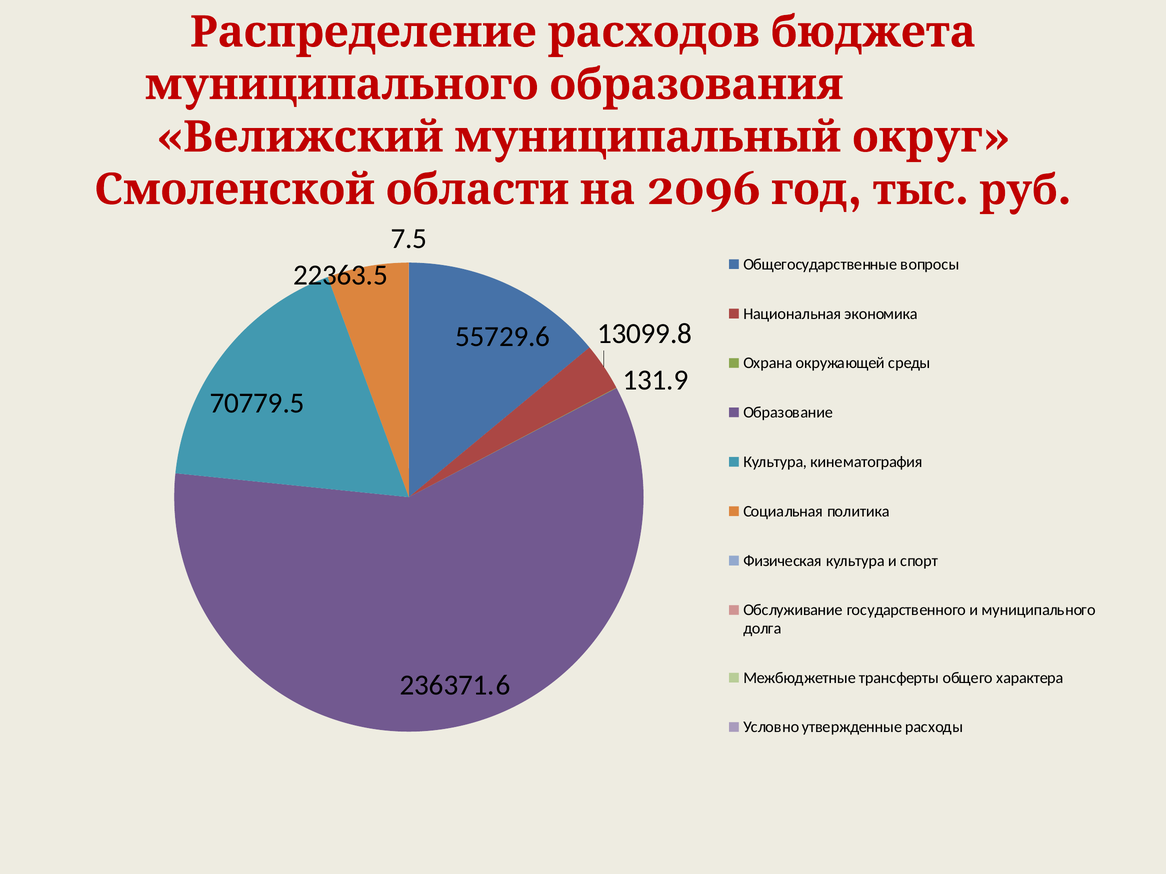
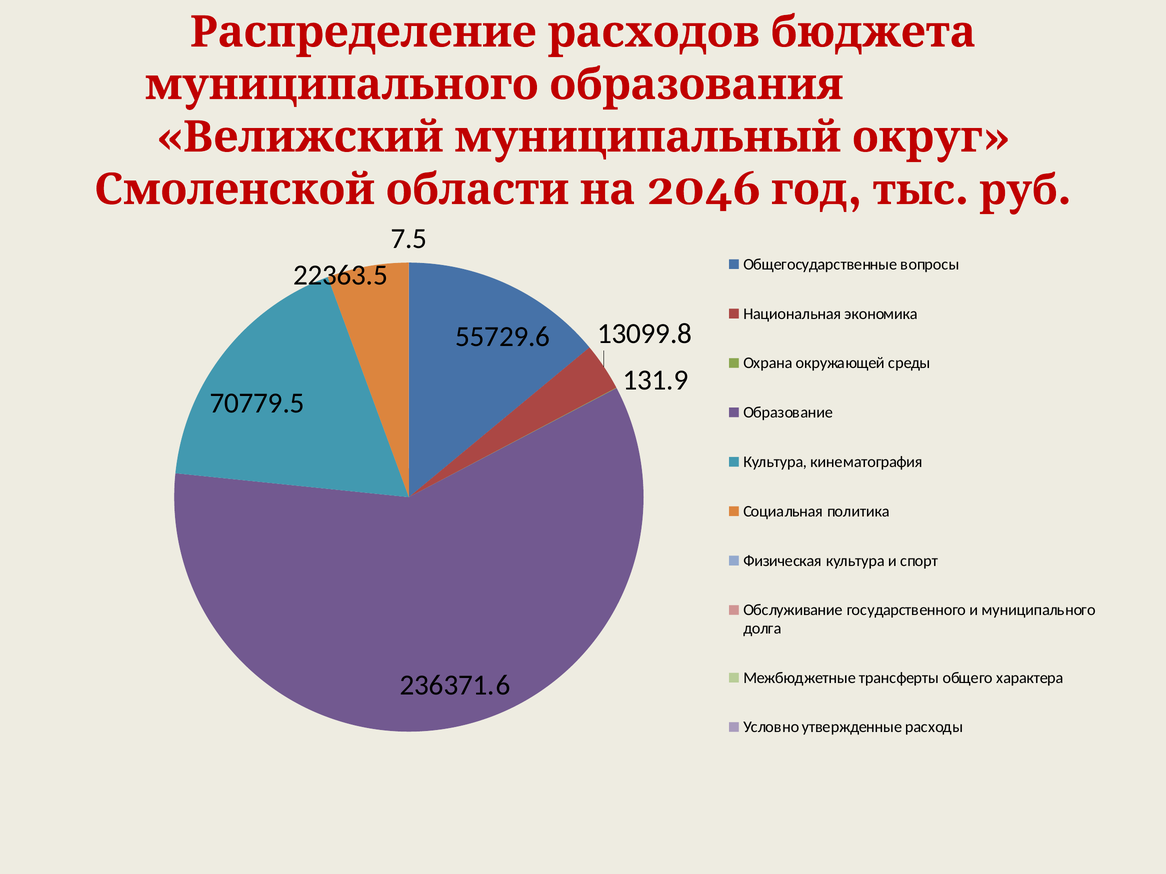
2096: 2096 -> 2046 (704, 190)
